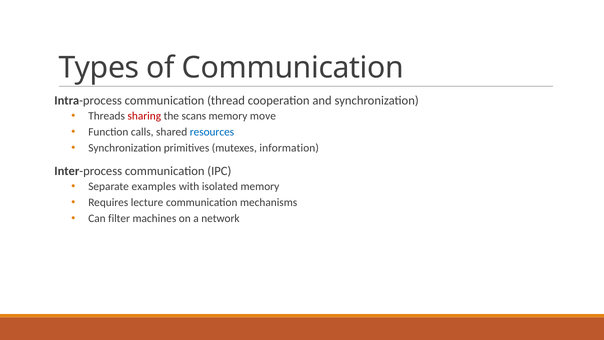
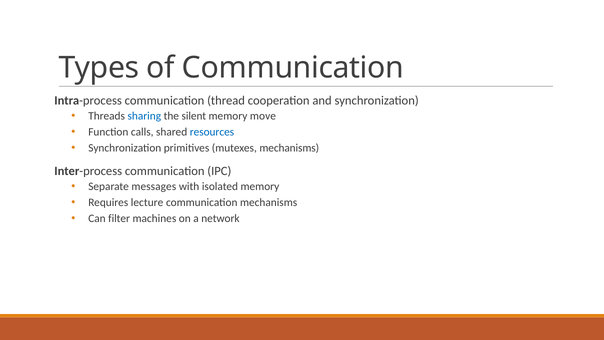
sharing colour: red -> blue (144, 116)
scans: scans -> silent (194, 116)
mutexes information: information -> mechanisms (289, 148)
examples: examples -> messages (154, 186)
